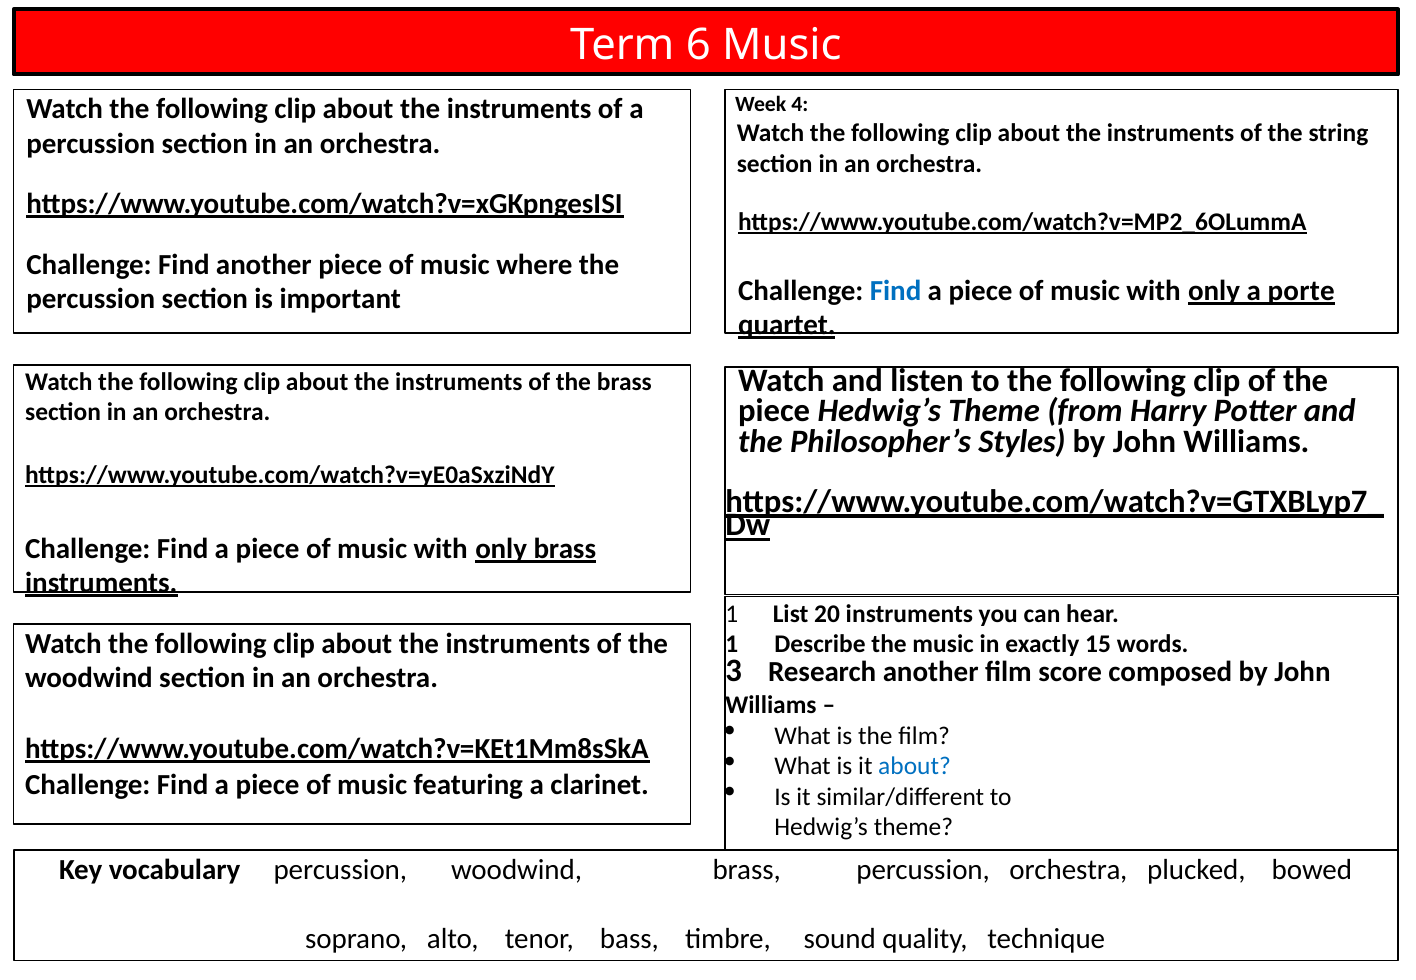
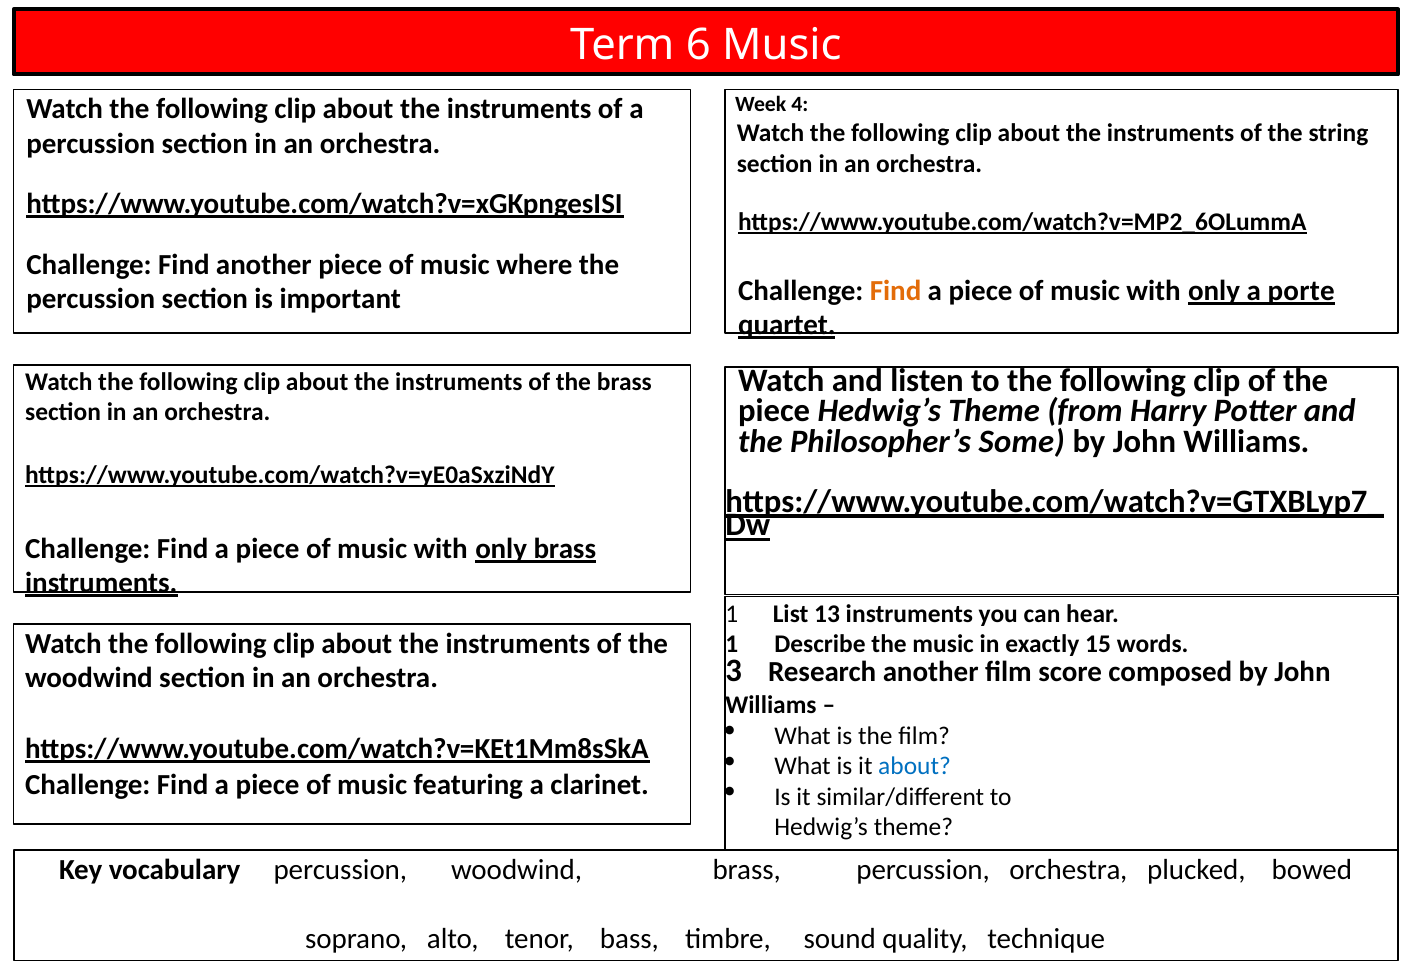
Find colour: blue -> orange (896, 291)
Styles: Styles -> Some (1022, 442)
20: 20 -> 13 (827, 614)
